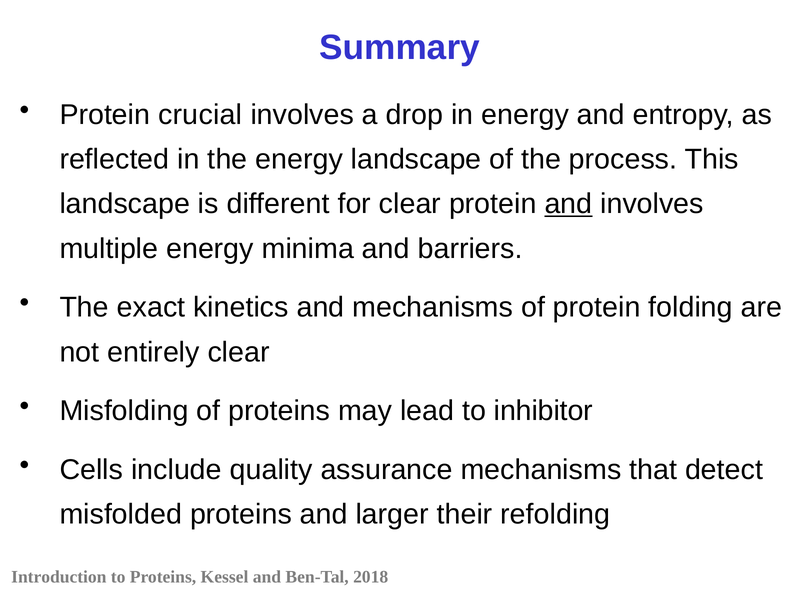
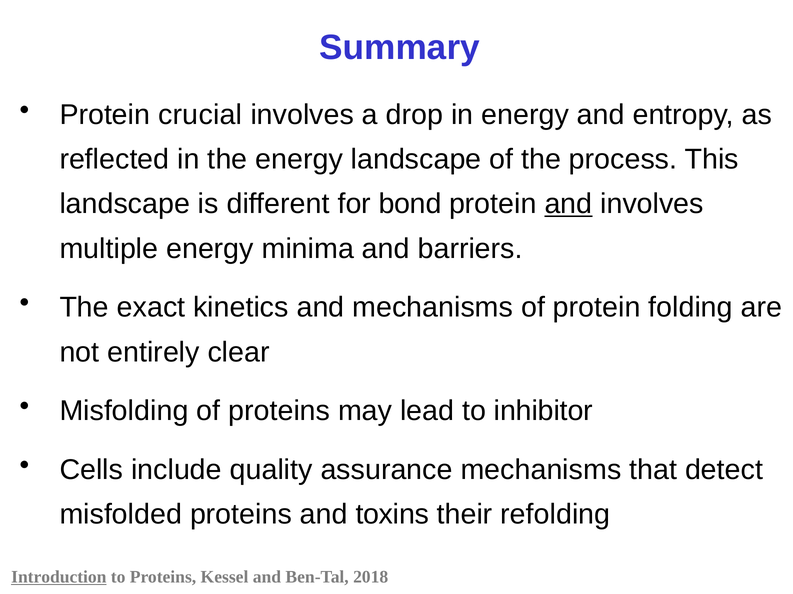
for clear: clear -> bond (410, 204)
larger: larger -> toxins (392, 515)
Introduction underline: none -> present (59, 578)
